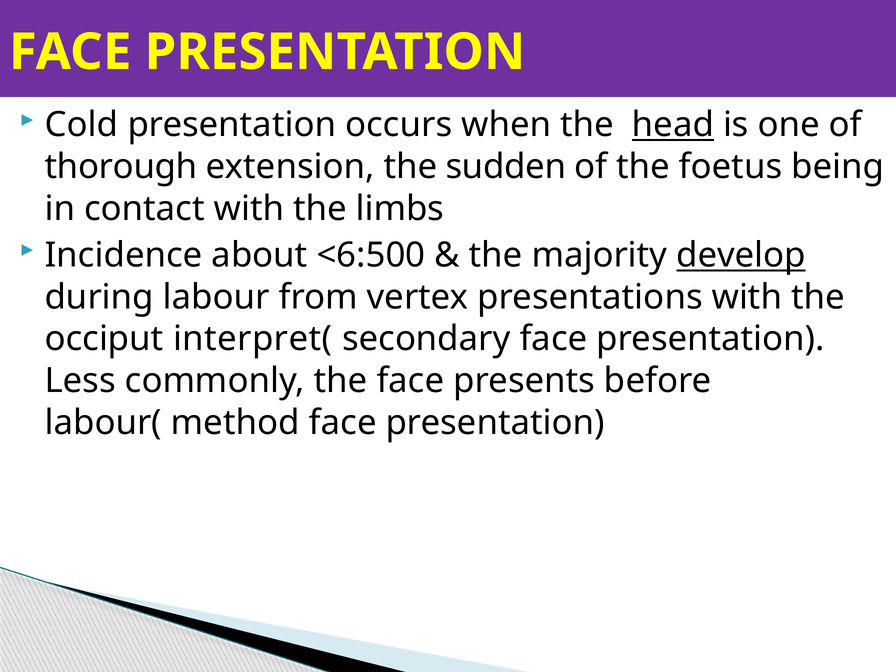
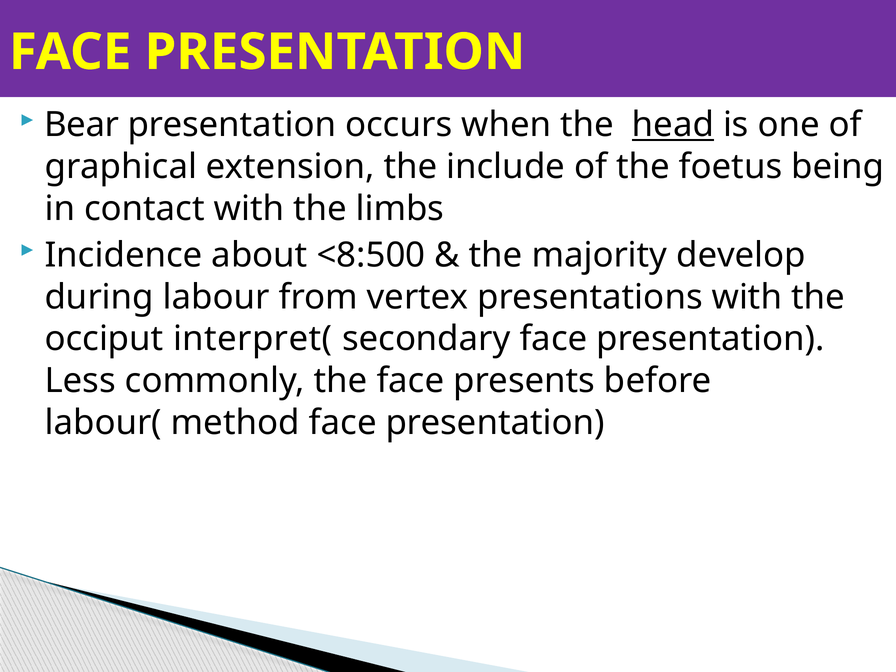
Cold: Cold -> Bear (82, 125)
thorough: thorough -> graphical (121, 167)
sudden: sudden -> include (506, 167)
<6:500: <6:500 -> <8:500 (371, 255)
develop underline: present -> none (741, 255)
